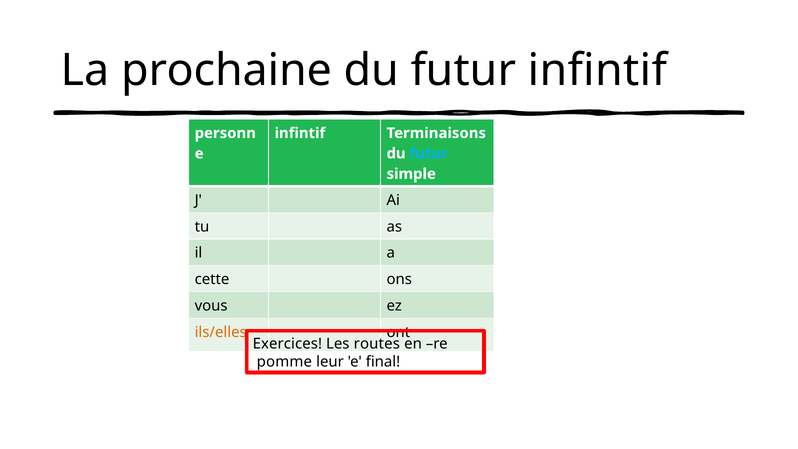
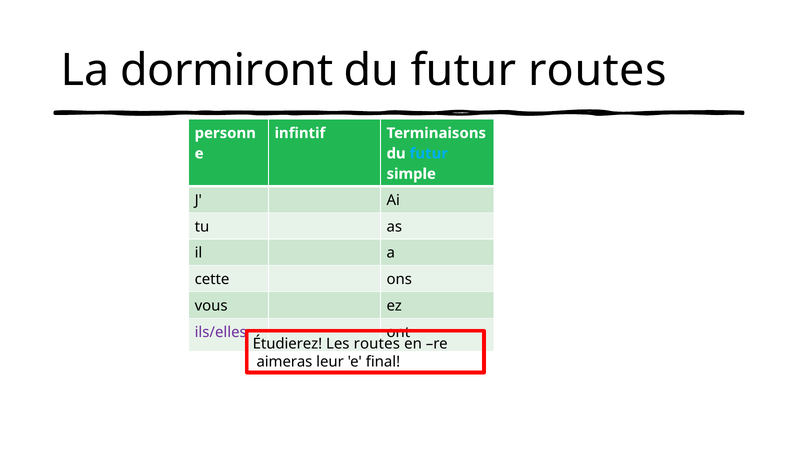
prochaine: prochaine -> dormiront (227, 70)
futur infintif: infintif -> routes (597, 70)
ils/elles colour: orange -> purple (221, 332)
Exercices: Exercices -> Étudierez (287, 344)
pomme: pomme -> aimeras (284, 362)
